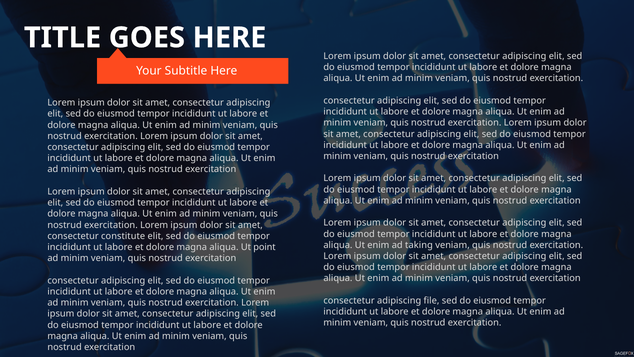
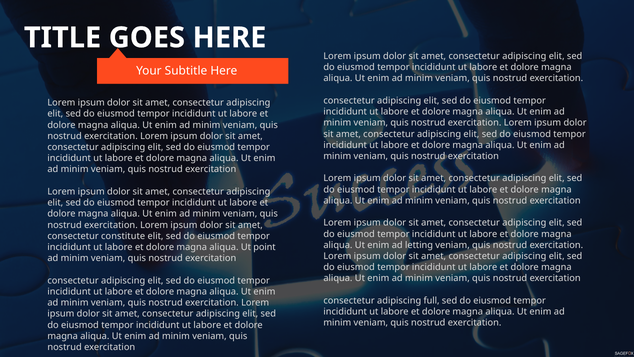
taking: taking -> letting (419, 245)
file: file -> full (432, 300)
